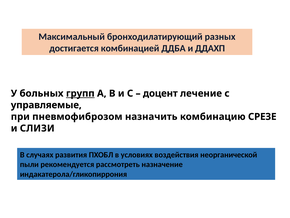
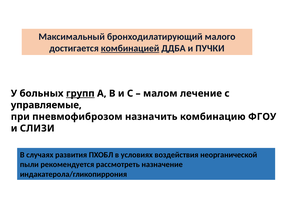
разных: разных -> малого (220, 37)
комбинацией underline: none -> present (130, 48)
ДДАХП: ДДАХП -> ПУЧКИ (210, 48)
доцент: доцент -> малом (160, 93)
СРЕЗЕ: СРЕЗЕ -> ФГОУ (262, 116)
